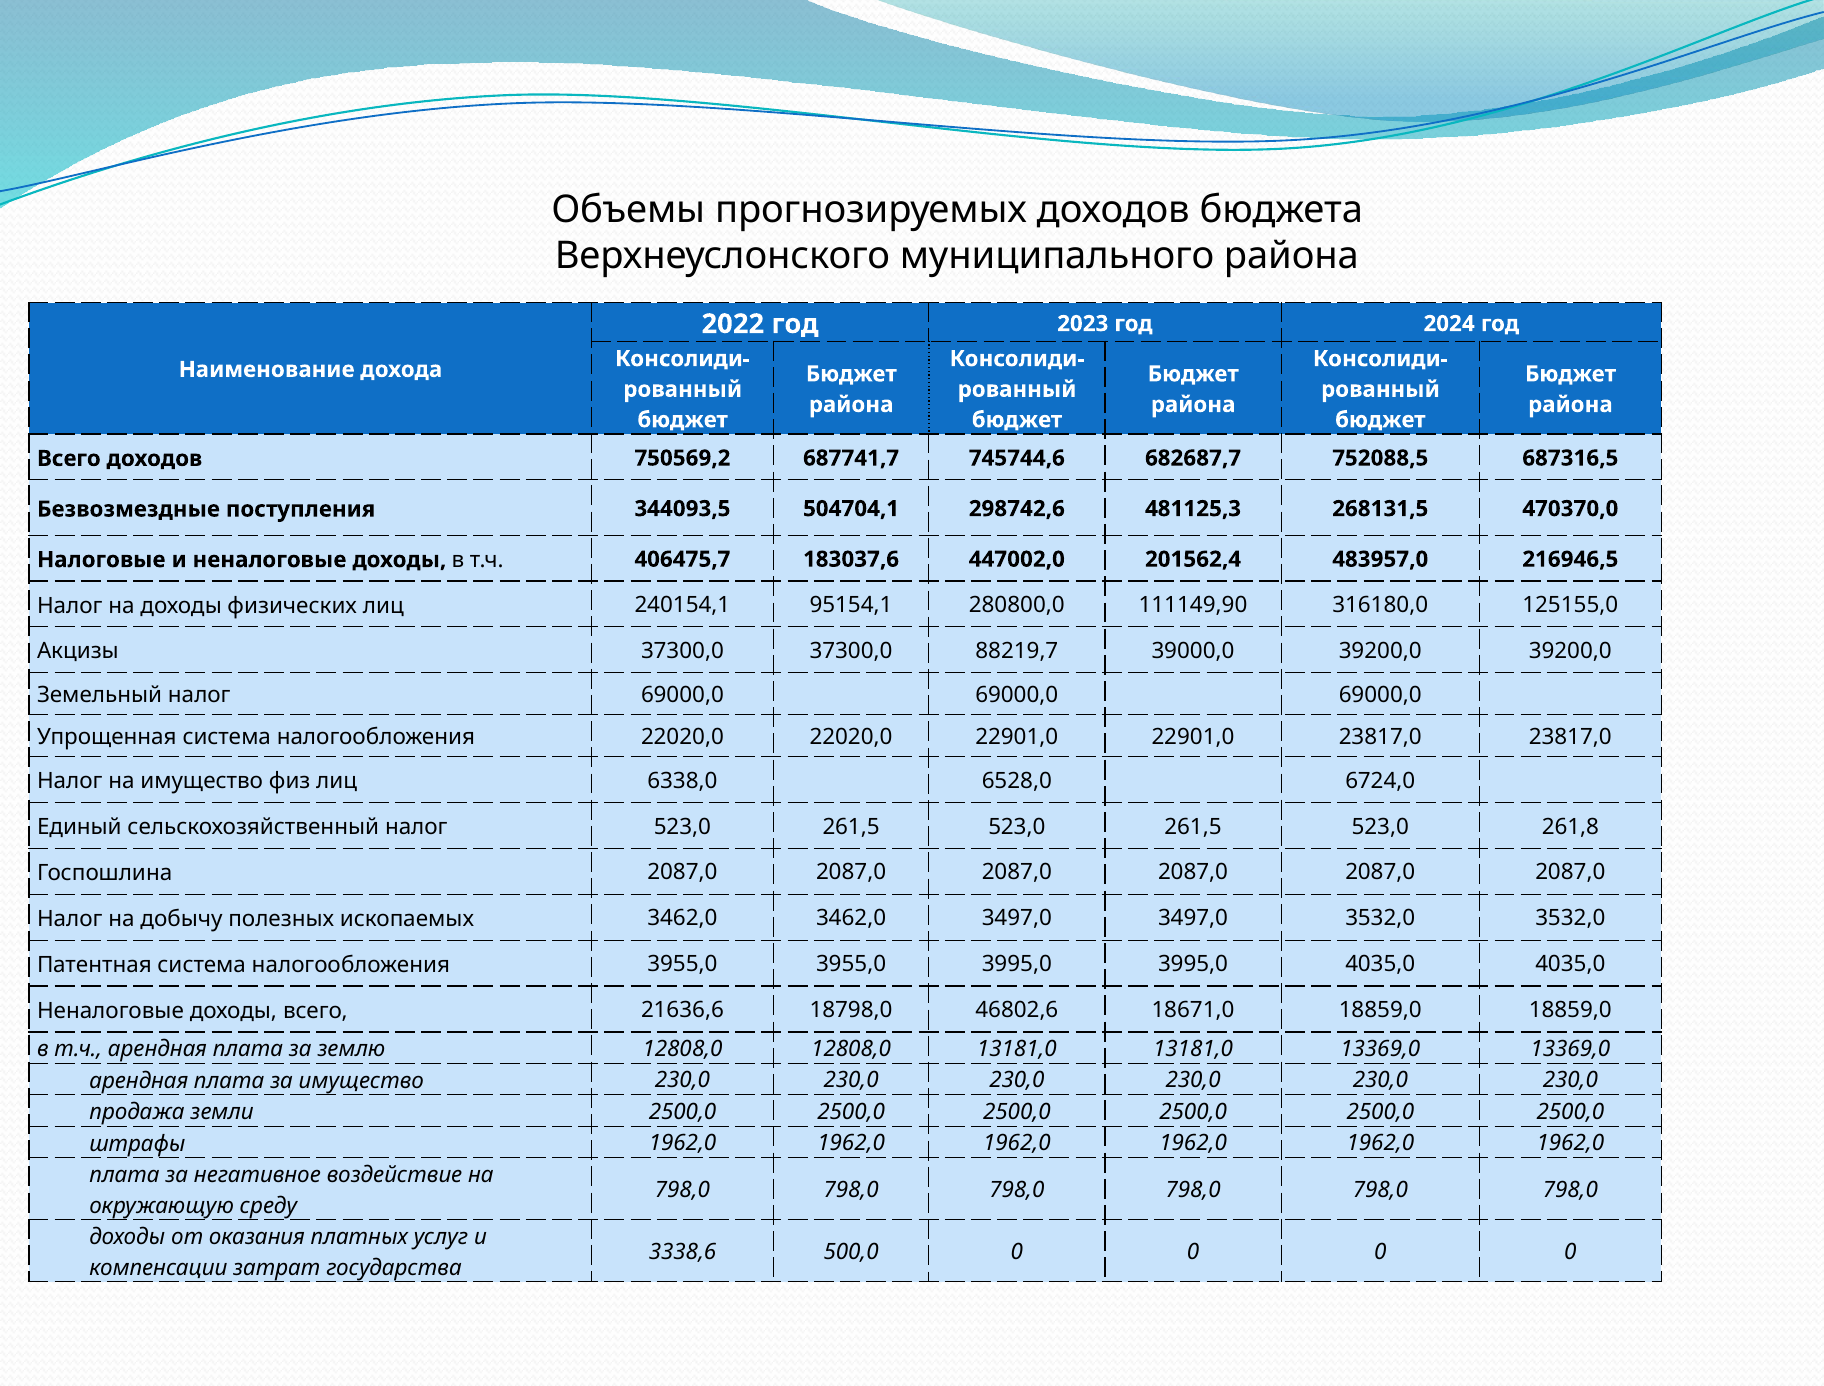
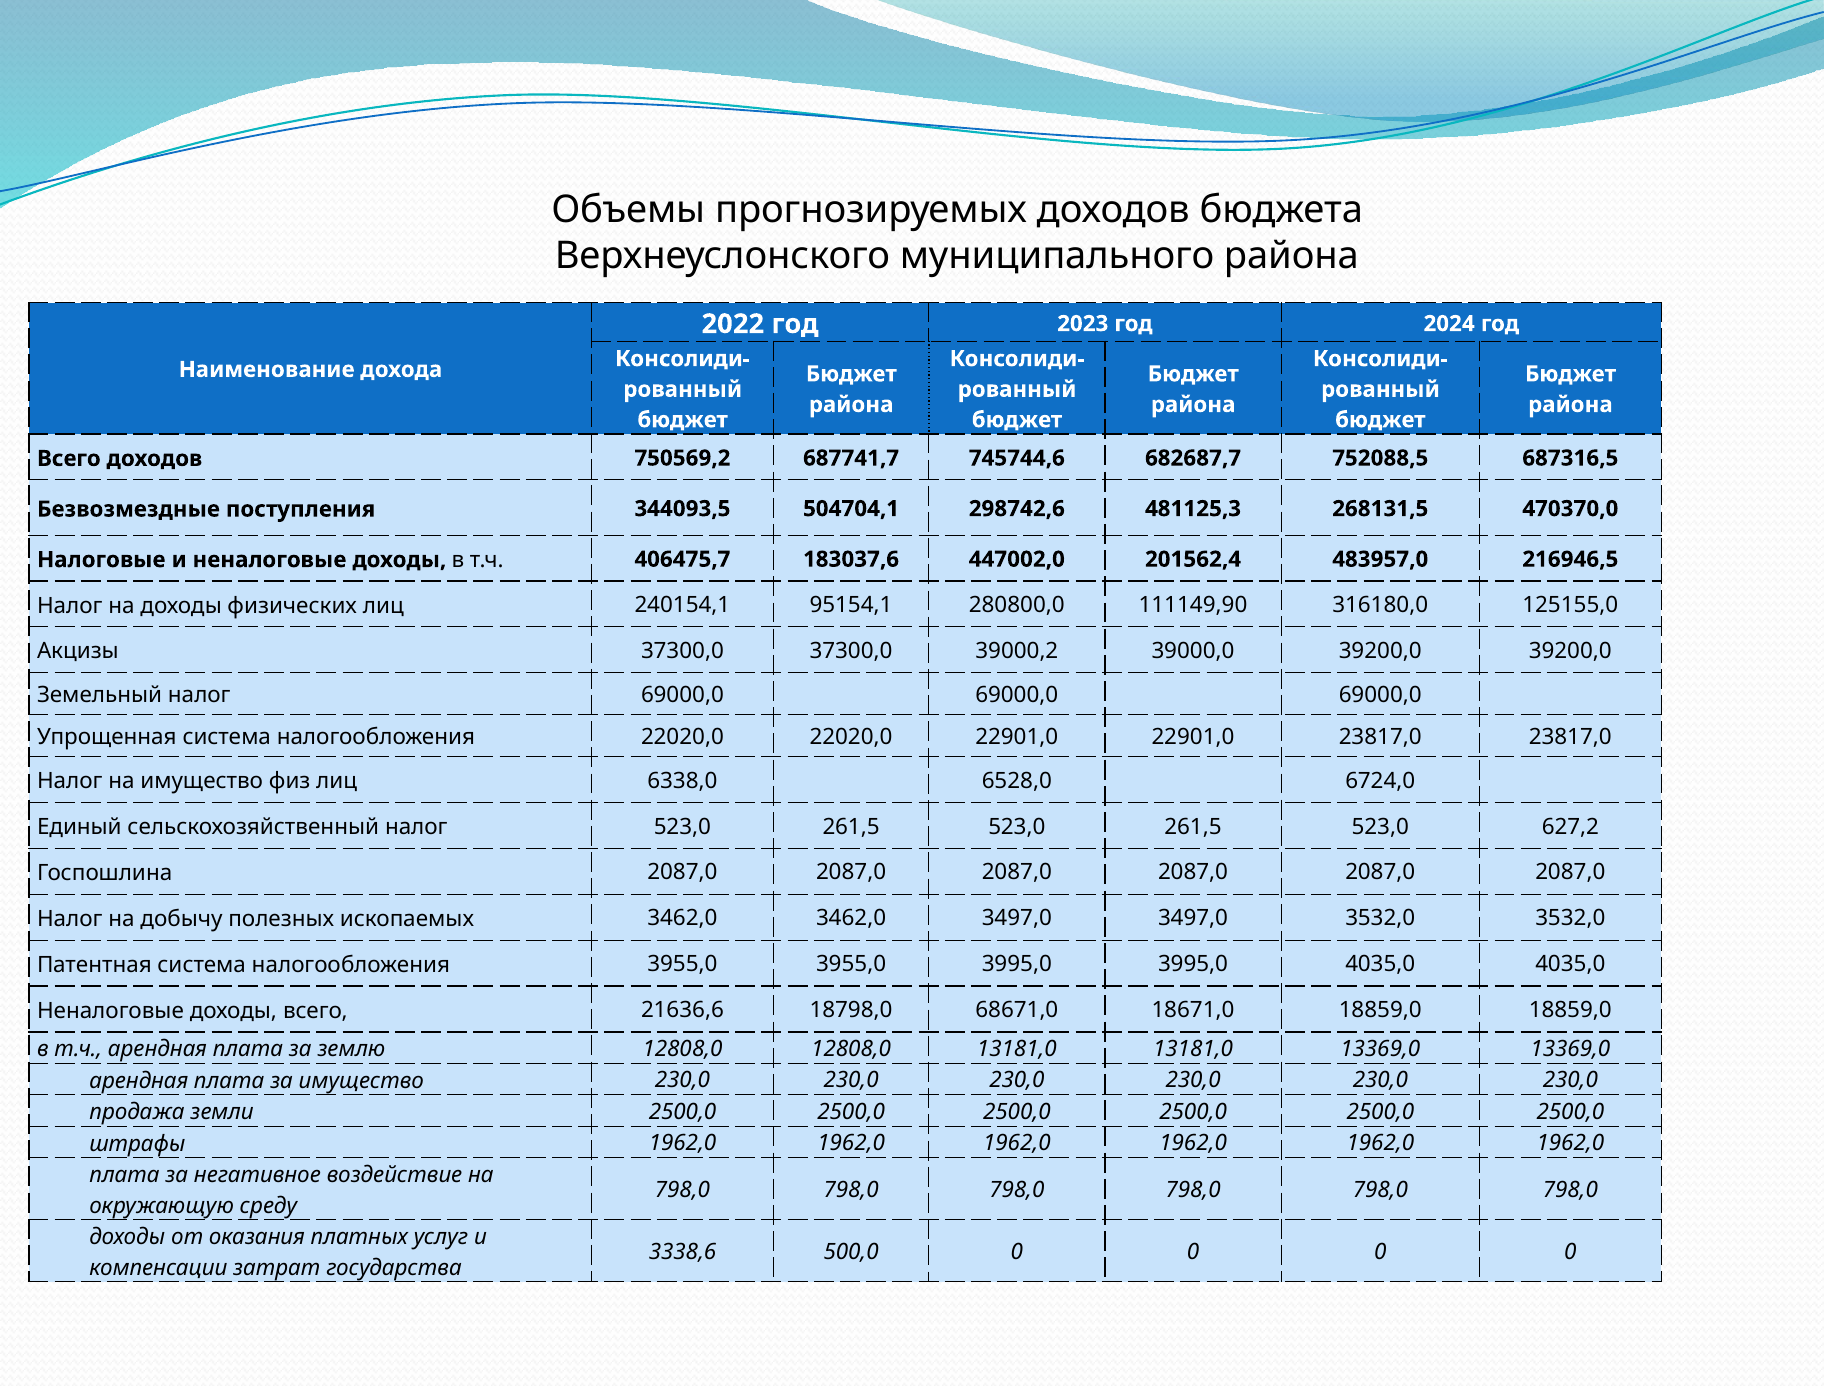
88219,7: 88219,7 -> 39000,2 (1017, 651)
261,8: 261,8 -> 627,2 (1570, 826)
46802,6: 46802,6 -> 68671,0 (1017, 1010)
